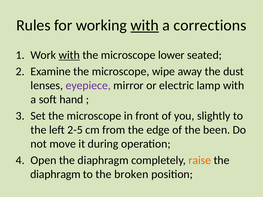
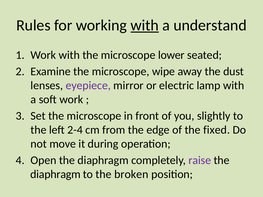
corrections: corrections -> understand (210, 25)
with underline: present -> none (69, 55)
soft hand: hand -> work (71, 100)
2-5: 2-5 -> 2-4 (75, 130)
been: been -> fixed (217, 130)
raise colour: orange -> purple (200, 160)
